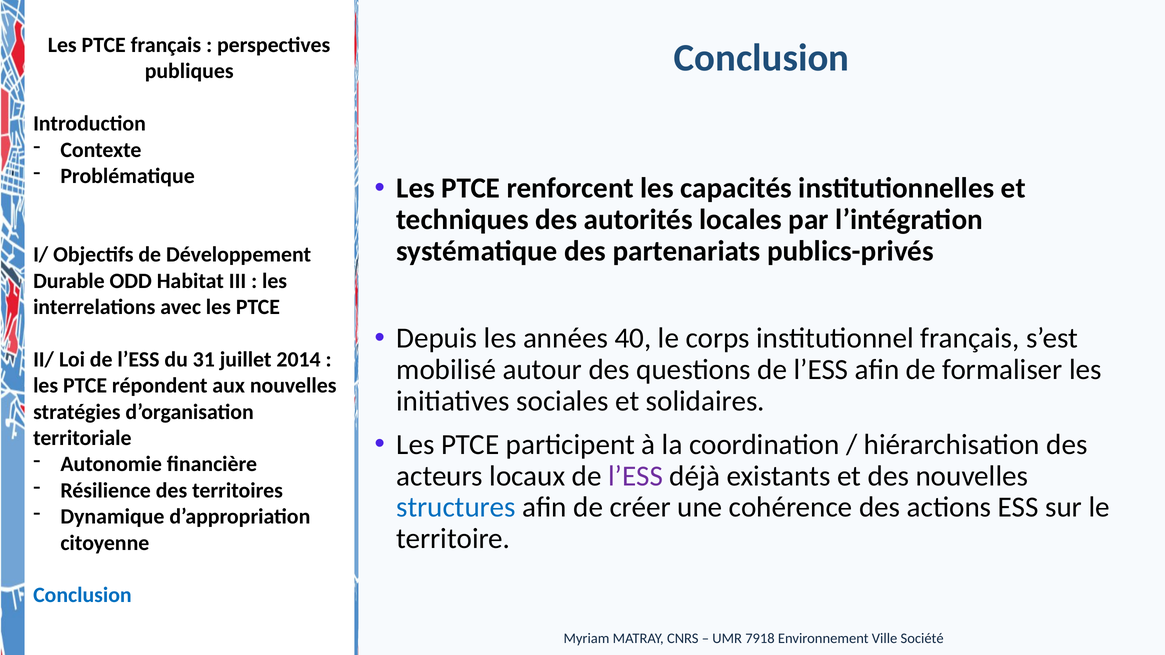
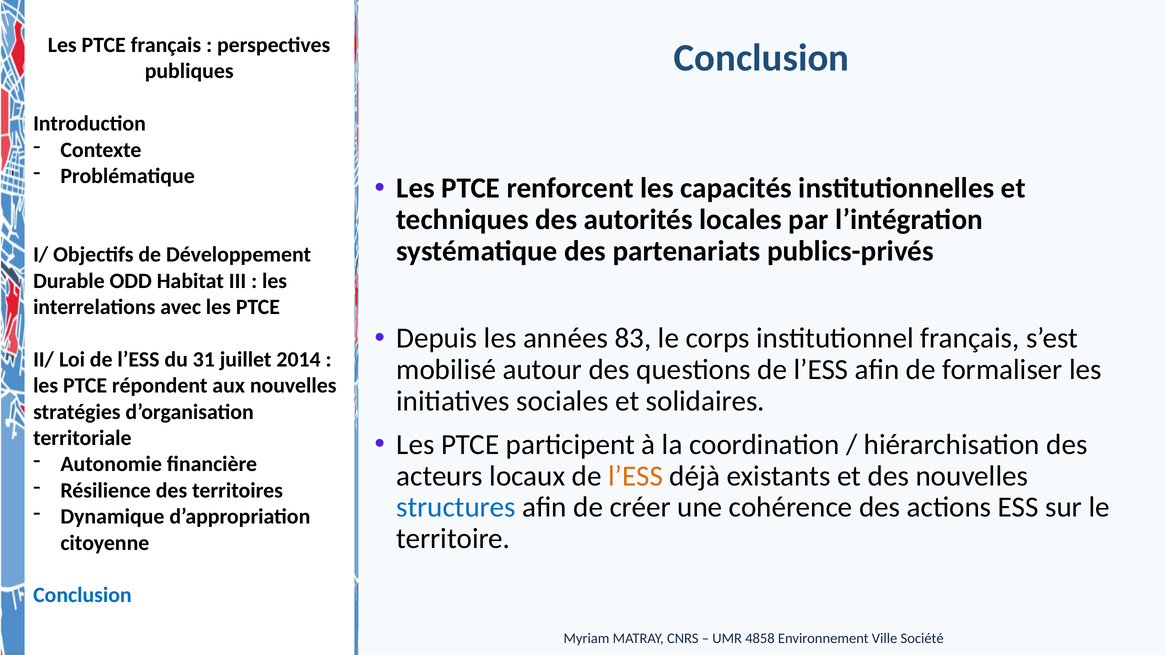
40: 40 -> 83 (633, 338)
l’ESS colour: purple -> orange (636, 476)
7918: 7918 -> 4858 (760, 639)
